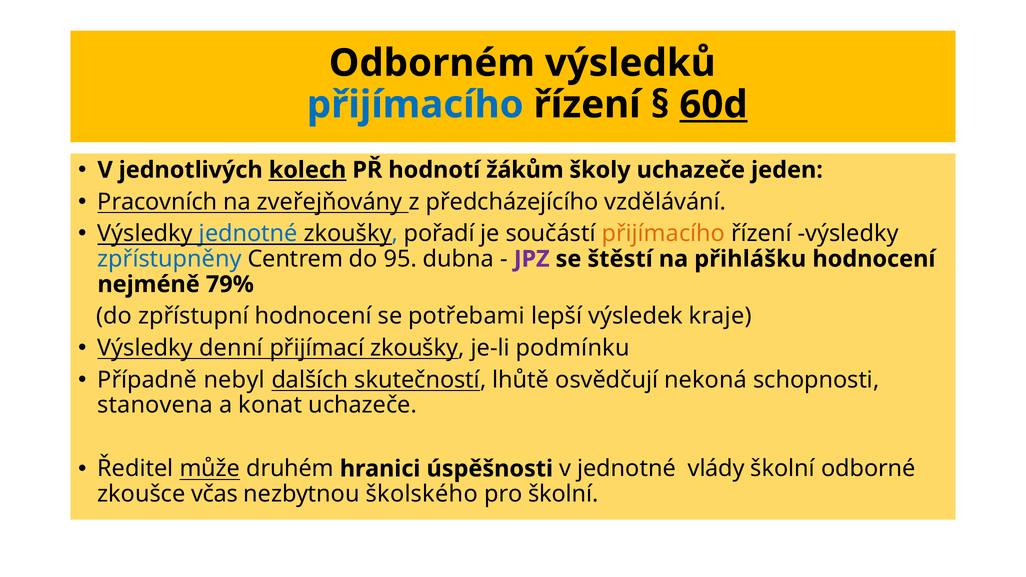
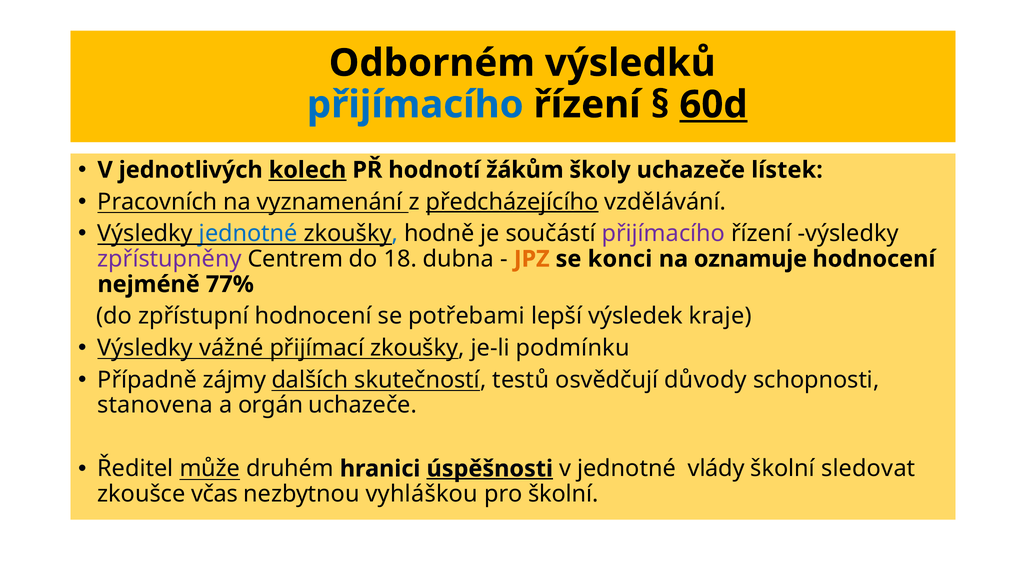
jeden: jeden -> lístek (787, 170)
zveřejňovány: zveřejňovány -> vyznamenání (330, 202)
předcházejícího underline: none -> present (512, 202)
pořadí: pořadí -> hodně (439, 234)
přijímacího colour: orange -> purple (663, 234)
zpřístupněny colour: blue -> purple (169, 259)
95: 95 -> 18 (400, 259)
JPZ colour: purple -> orange (532, 259)
štěstí: štěstí -> konci (620, 259)
přihlášku: přihlášku -> oznamuje (750, 259)
79%: 79% -> 77% (230, 284)
denní: denní -> vážné (231, 348)
nebyl: nebyl -> zájmy (234, 380)
lhůtě: lhůtě -> testů (521, 380)
nekoná: nekoná -> důvody (705, 380)
konat: konat -> orgán (271, 405)
úspěšnosti underline: none -> present (490, 469)
odborné: odborné -> sledovat (868, 469)
školského: školského -> vyhláškou (422, 494)
